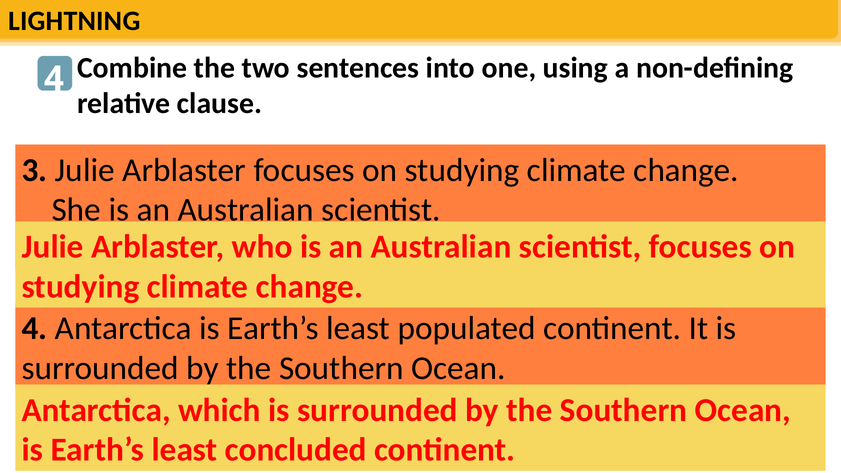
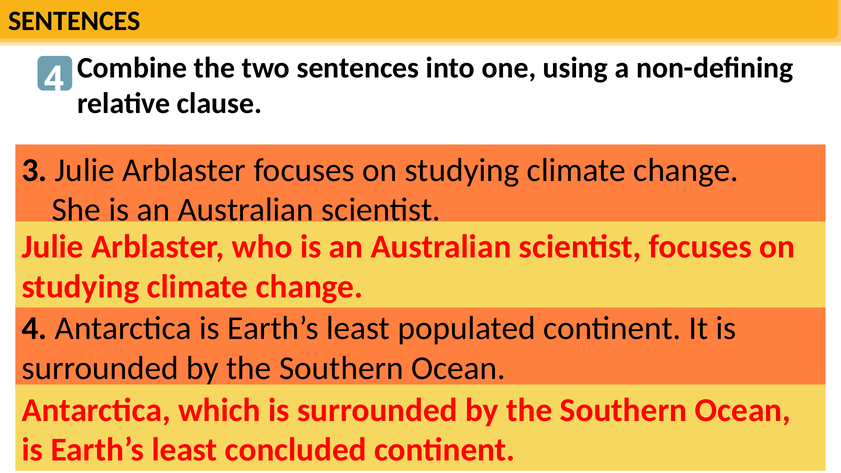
LIGHTNING: LIGHTNING -> SENTENCES (74, 21)
